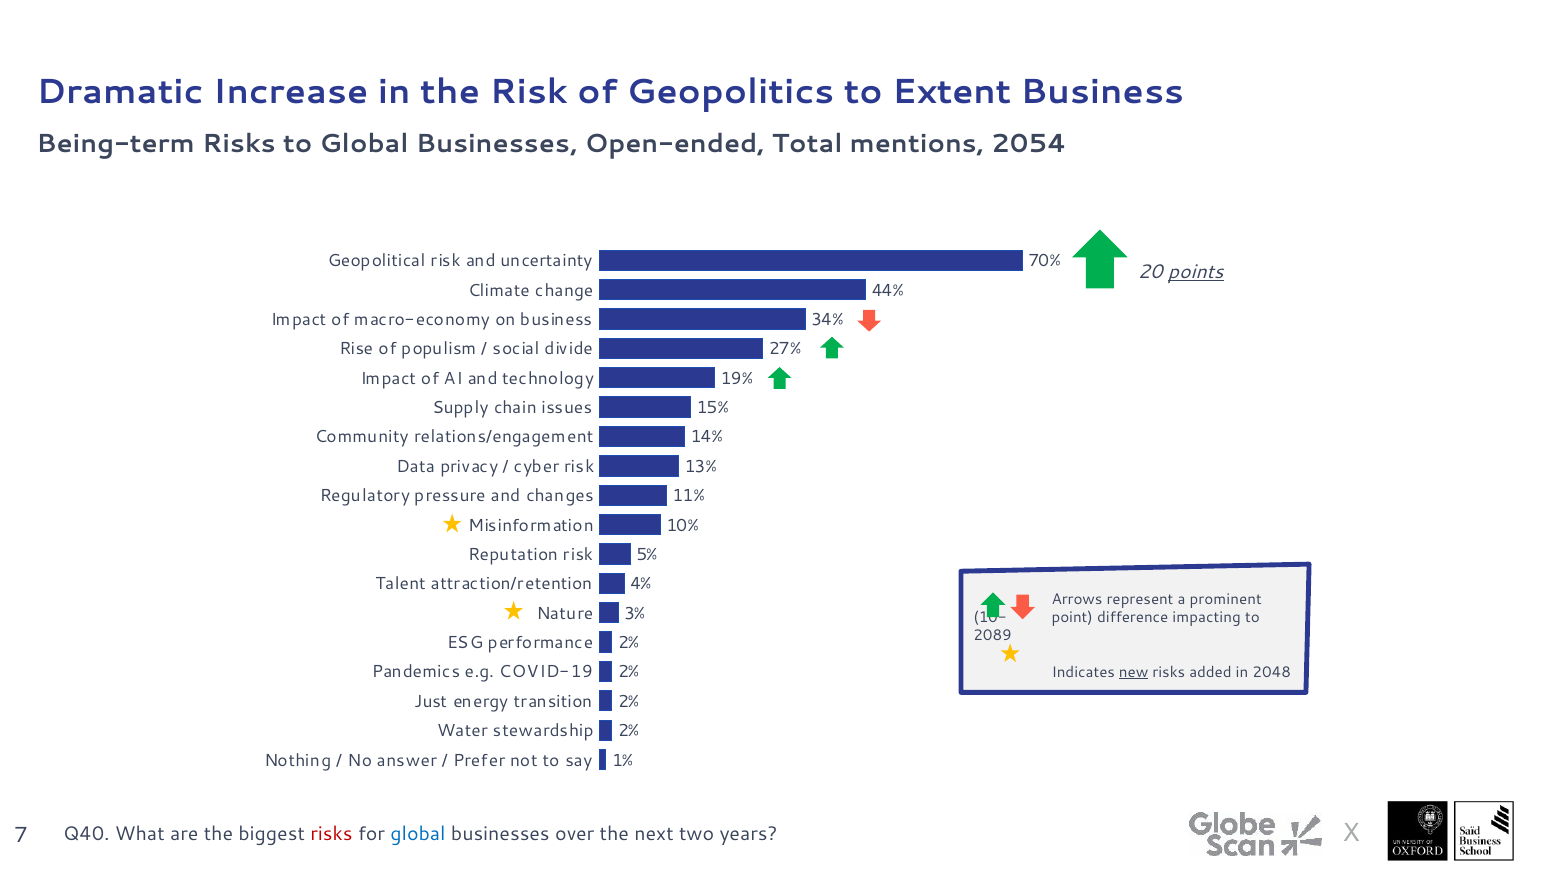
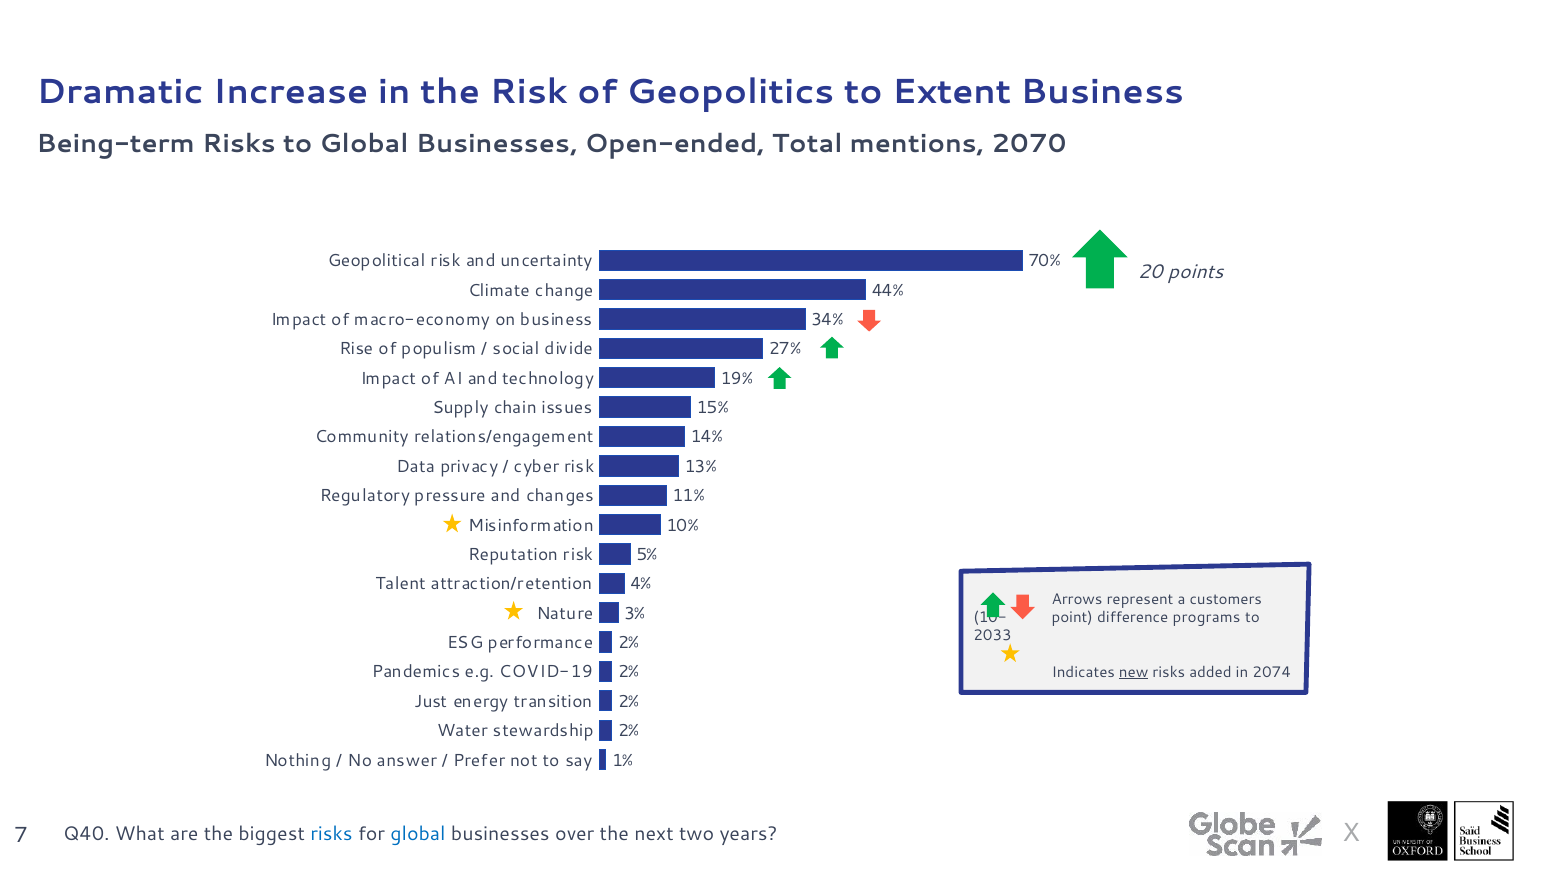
2054: 2054 -> 2070 (1029, 143)
points underline: present -> none (1196, 272)
prominent: prominent -> customers (1226, 599)
impacting: impacting -> programs (1207, 617)
2089: 2089 -> 2033 (993, 635)
2048: 2048 -> 2074 (1272, 672)
risks colour: red -> blue (331, 834)
